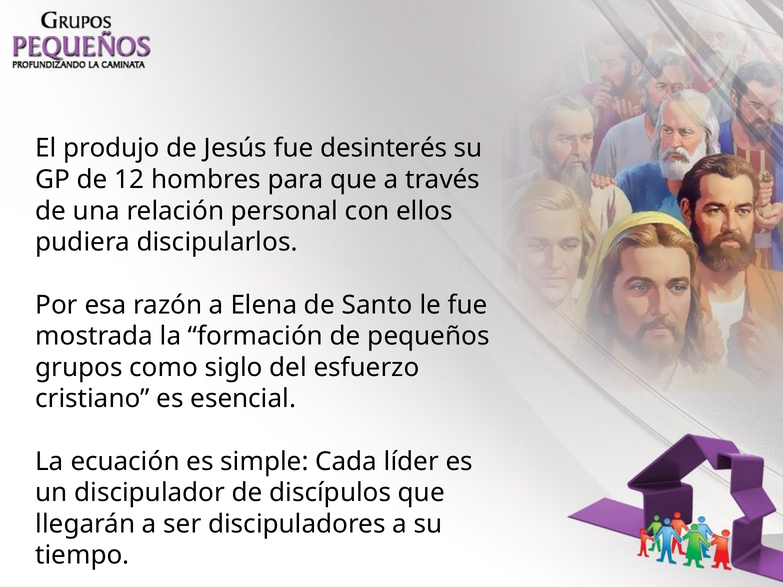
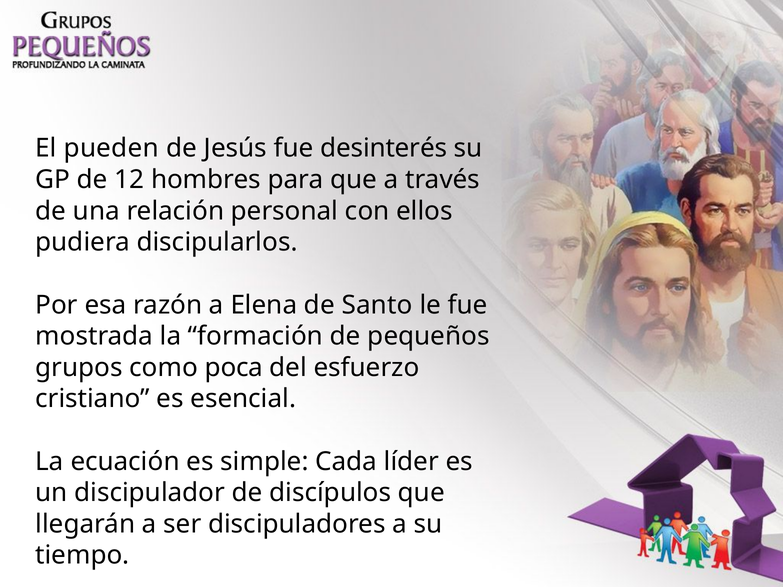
produjo: produjo -> pueden (111, 148)
siglo: siglo -> poca (234, 368)
